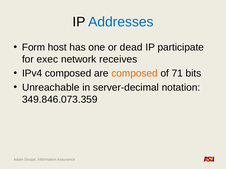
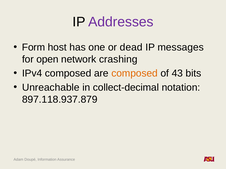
Addresses colour: blue -> purple (121, 22)
participate: participate -> messages (181, 47)
exec: exec -> open (47, 59)
receives: receives -> crashing (118, 59)
71: 71 -> 43 (177, 74)
server-decimal: server-decimal -> collect-decimal (126, 88)
349.846.073.359: 349.846.073.359 -> 897.118.937.879 (60, 100)
